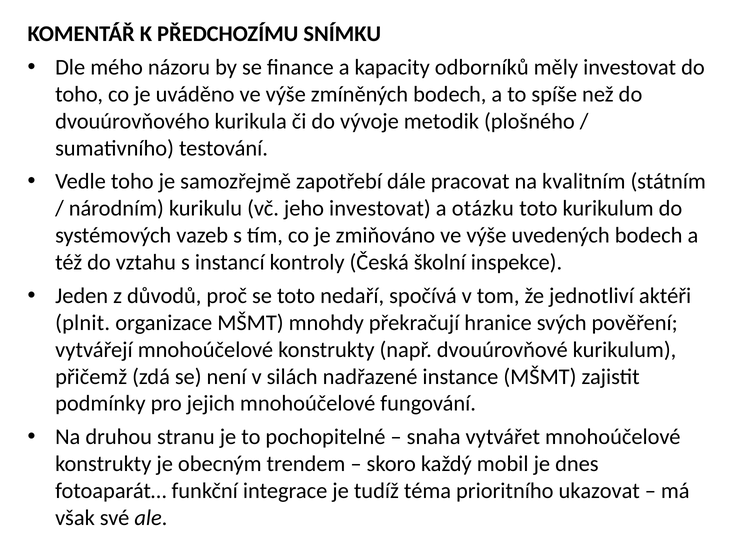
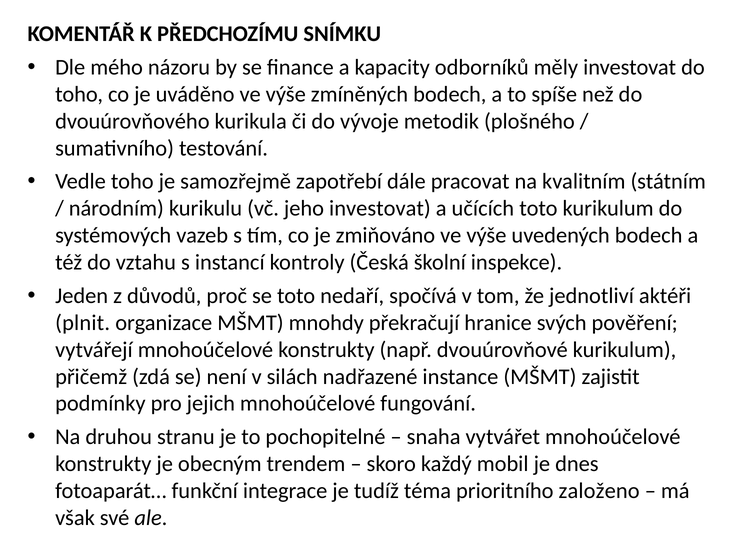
otázku: otázku -> učících (483, 209)
ukazovat: ukazovat -> založeno (599, 491)
